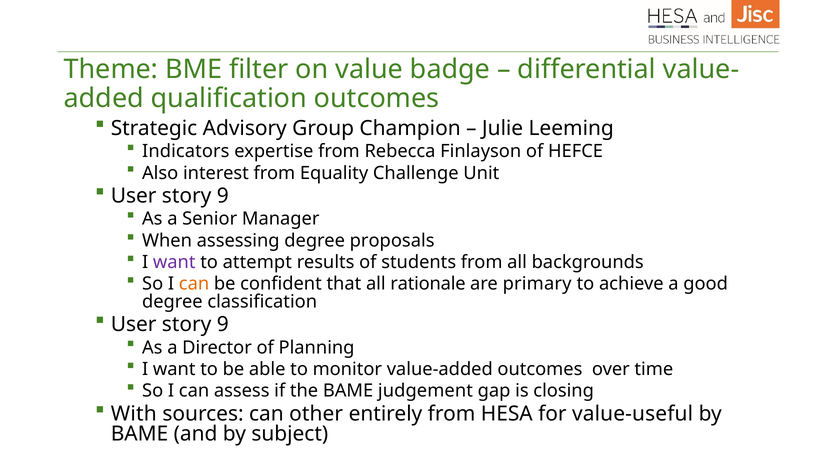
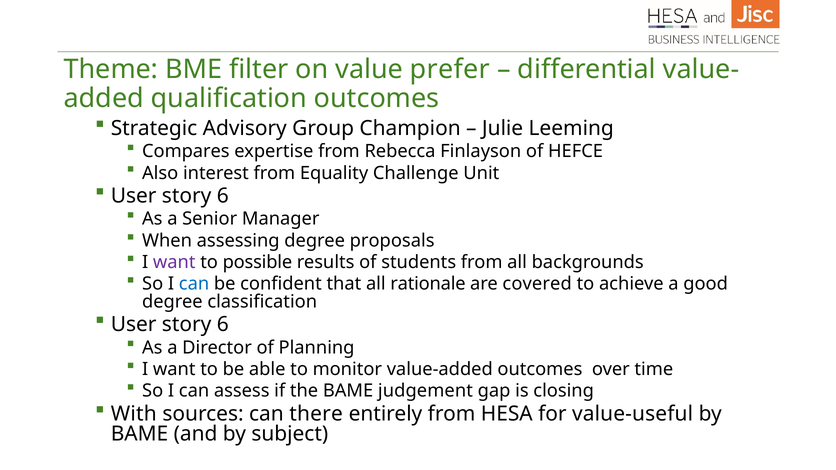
badge: badge -> prefer (450, 69)
Indicators: Indicators -> Compares (186, 151)
9: 9 -> 6 (223, 196)
attempt: attempt -> possible (257, 262)
can colour: orange -> blue (194, 284)
primary: primary -> covered (537, 284)
9: 9 -> 6 (223, 325)
other: other -> there (316, 414)
